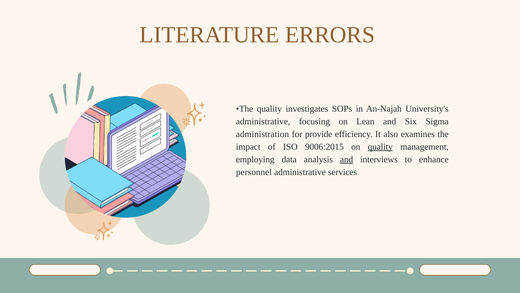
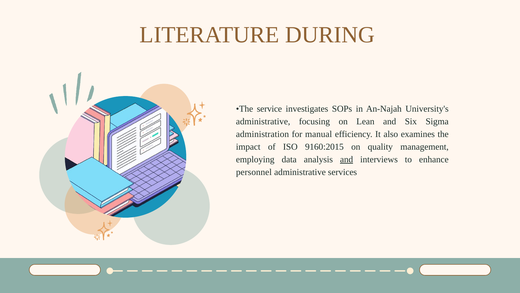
ERRORS: ERRORS -> DURING (330, 35)
The quality: quality -> service (269, 109)
provide: provide -> manual (319, 134)
9006:2015: 9006:2015 -> 9160:2015 (324, 147)
quality underline: present -> none (380, 147)
